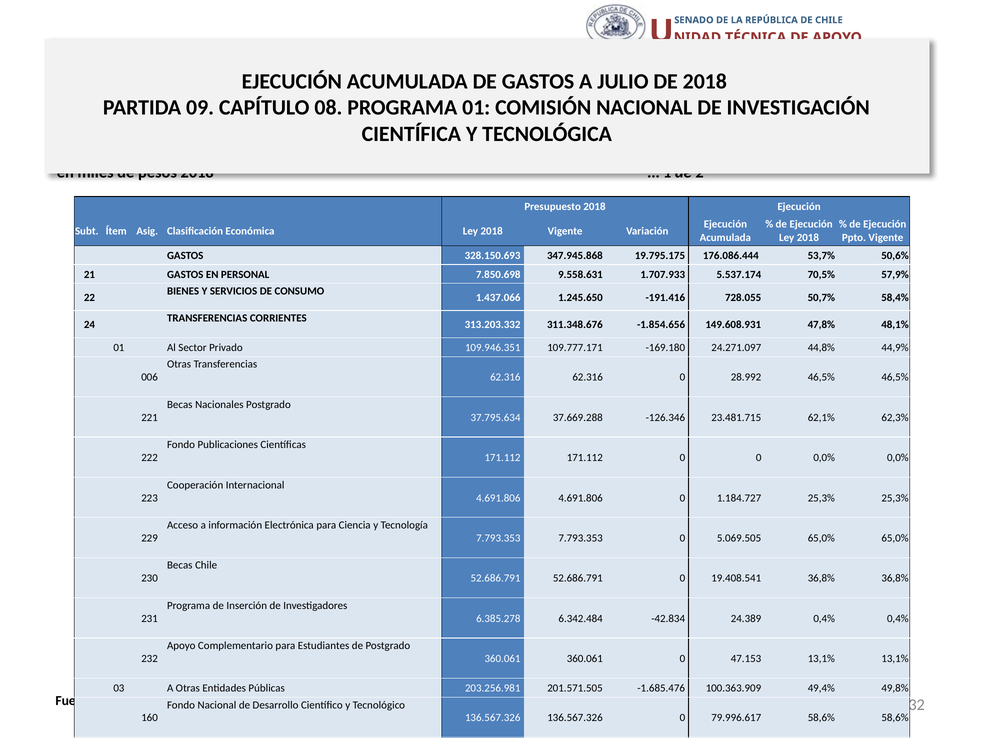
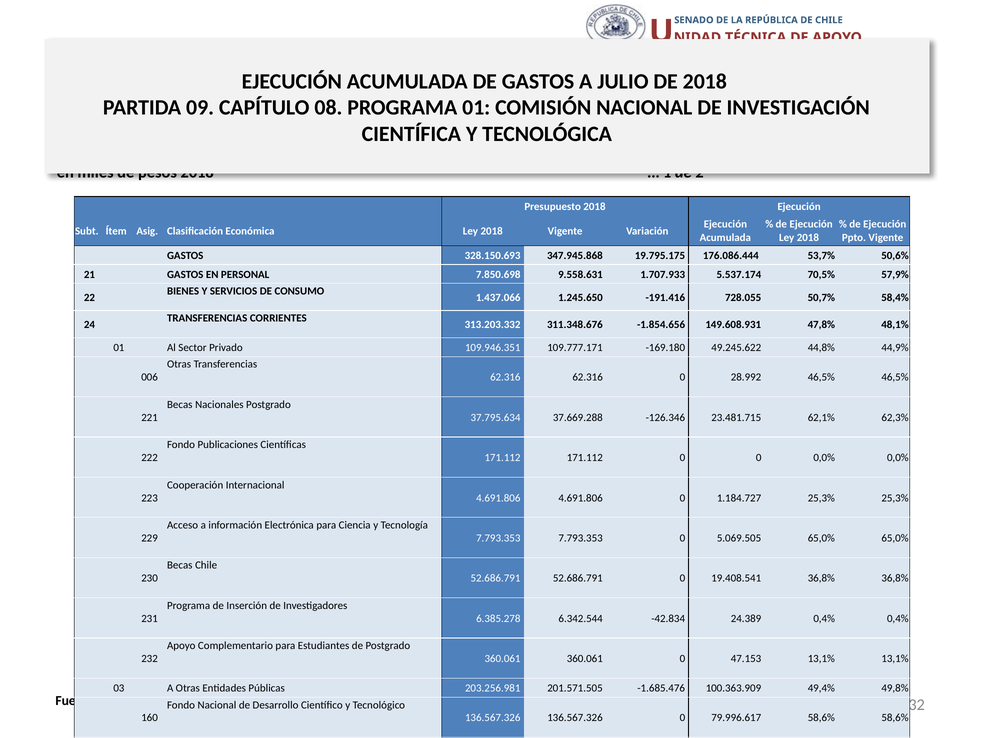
24.271.097: 24.271.097 -> 49.245.622 (736, 348)
6.342.484: 6.342.484 -> 6.342.544 (581, 619)
